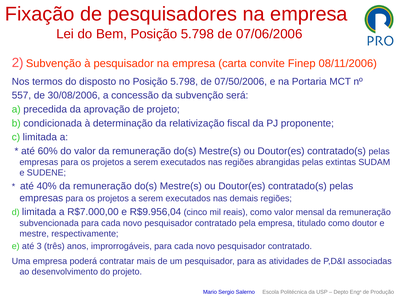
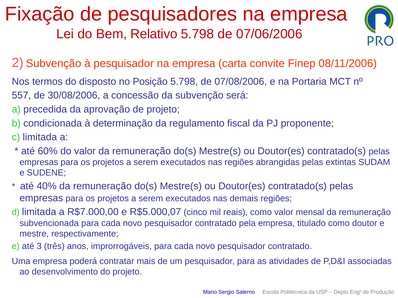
Bem Posição: Posição -> Relativo (154, 34)
07/50/2006: 07/50/2006 -> 07/08/2006 (241, 82)
relativização: relativização -> regulamento (197, 123)
R$9.956,04: R$9.956,04 -> R$5.000,07 (155, 212)
